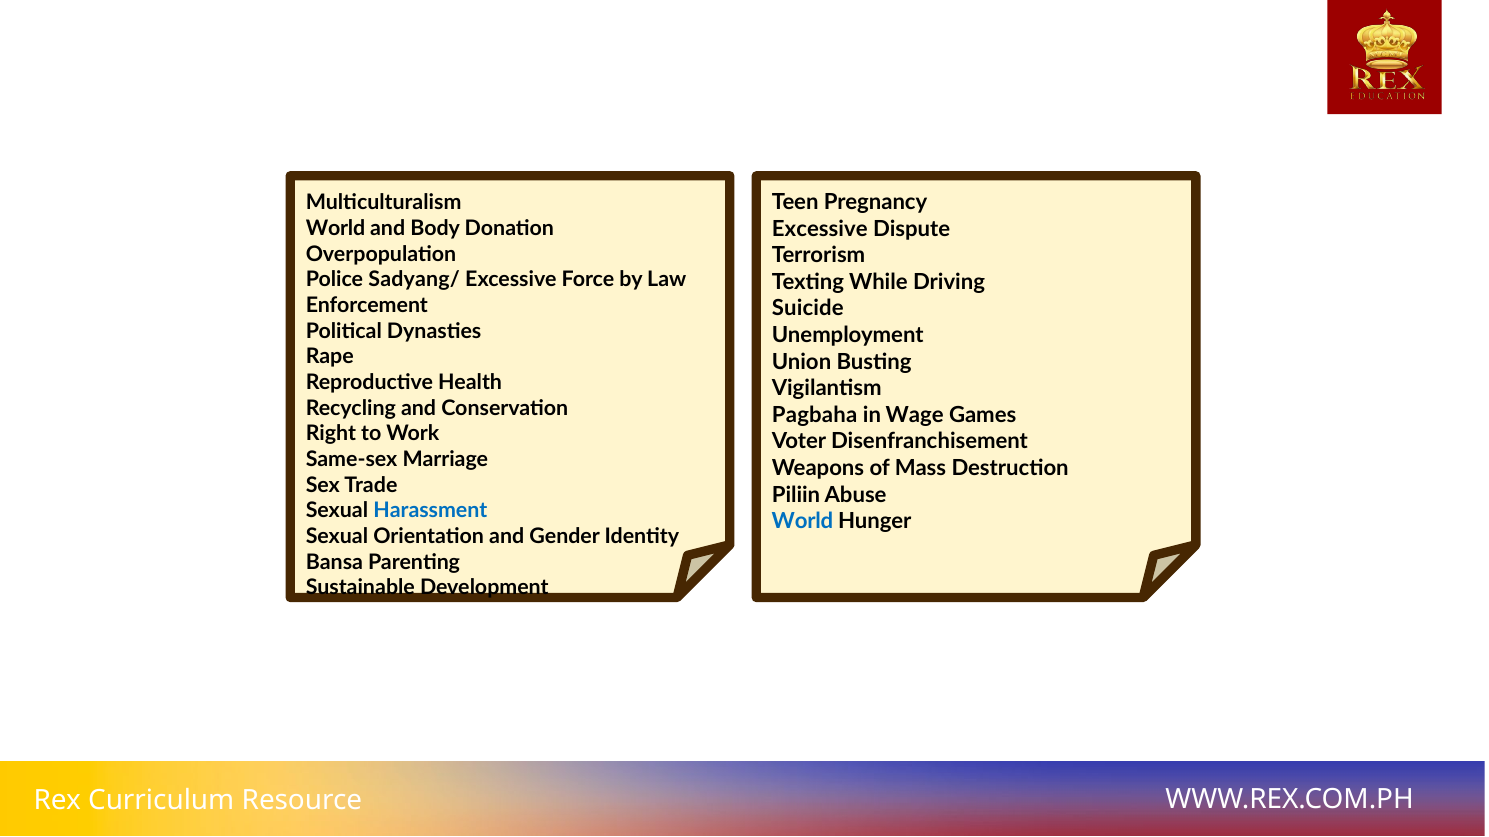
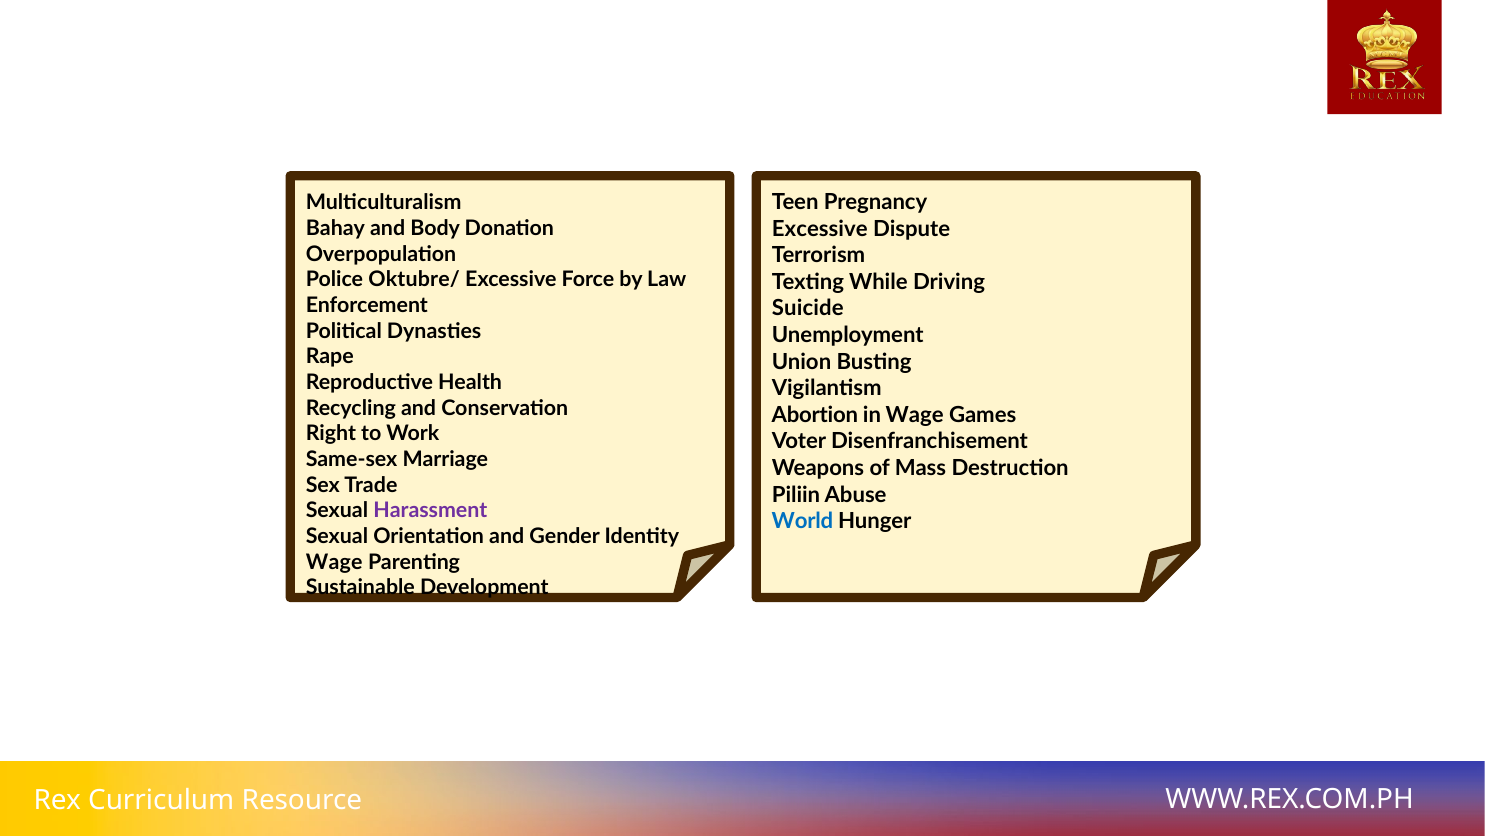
World: World -> Bahay (335, 229)
Sadyang/: Sadyang/ -> Oktubre/ (414, 280)
Pagbaha: Pagbaha -> Abortion (815, 415)
Harassment colour: blue -> purple (430, 511)
Bansa: Bansa -> Wage (334, 562)
